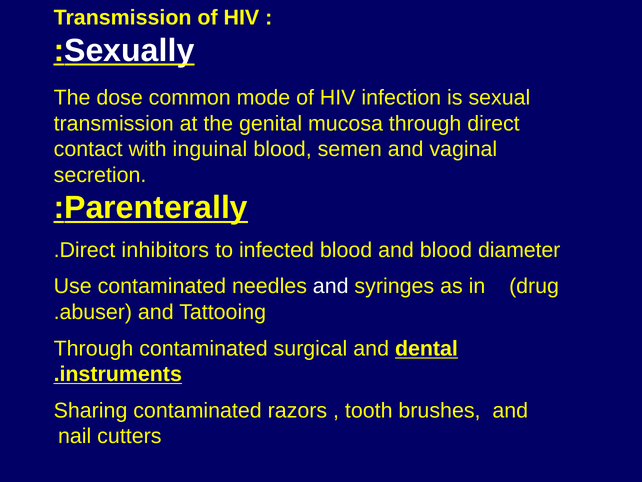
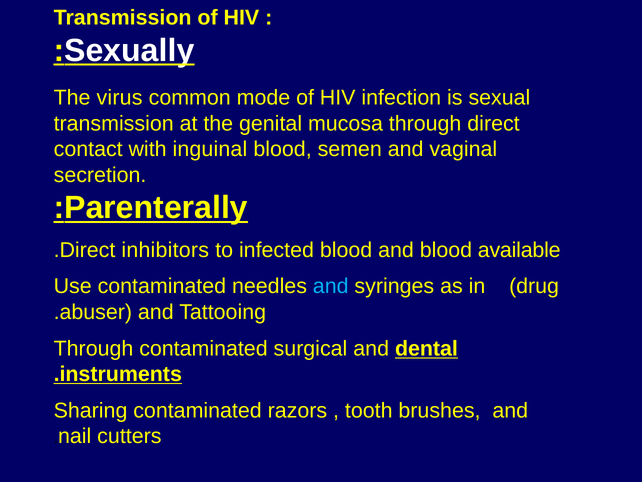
dose: dose -> virus (120, 98)
diameter: diameter -> available (519, 250)
and colour: white -> light blue (331, 286)
